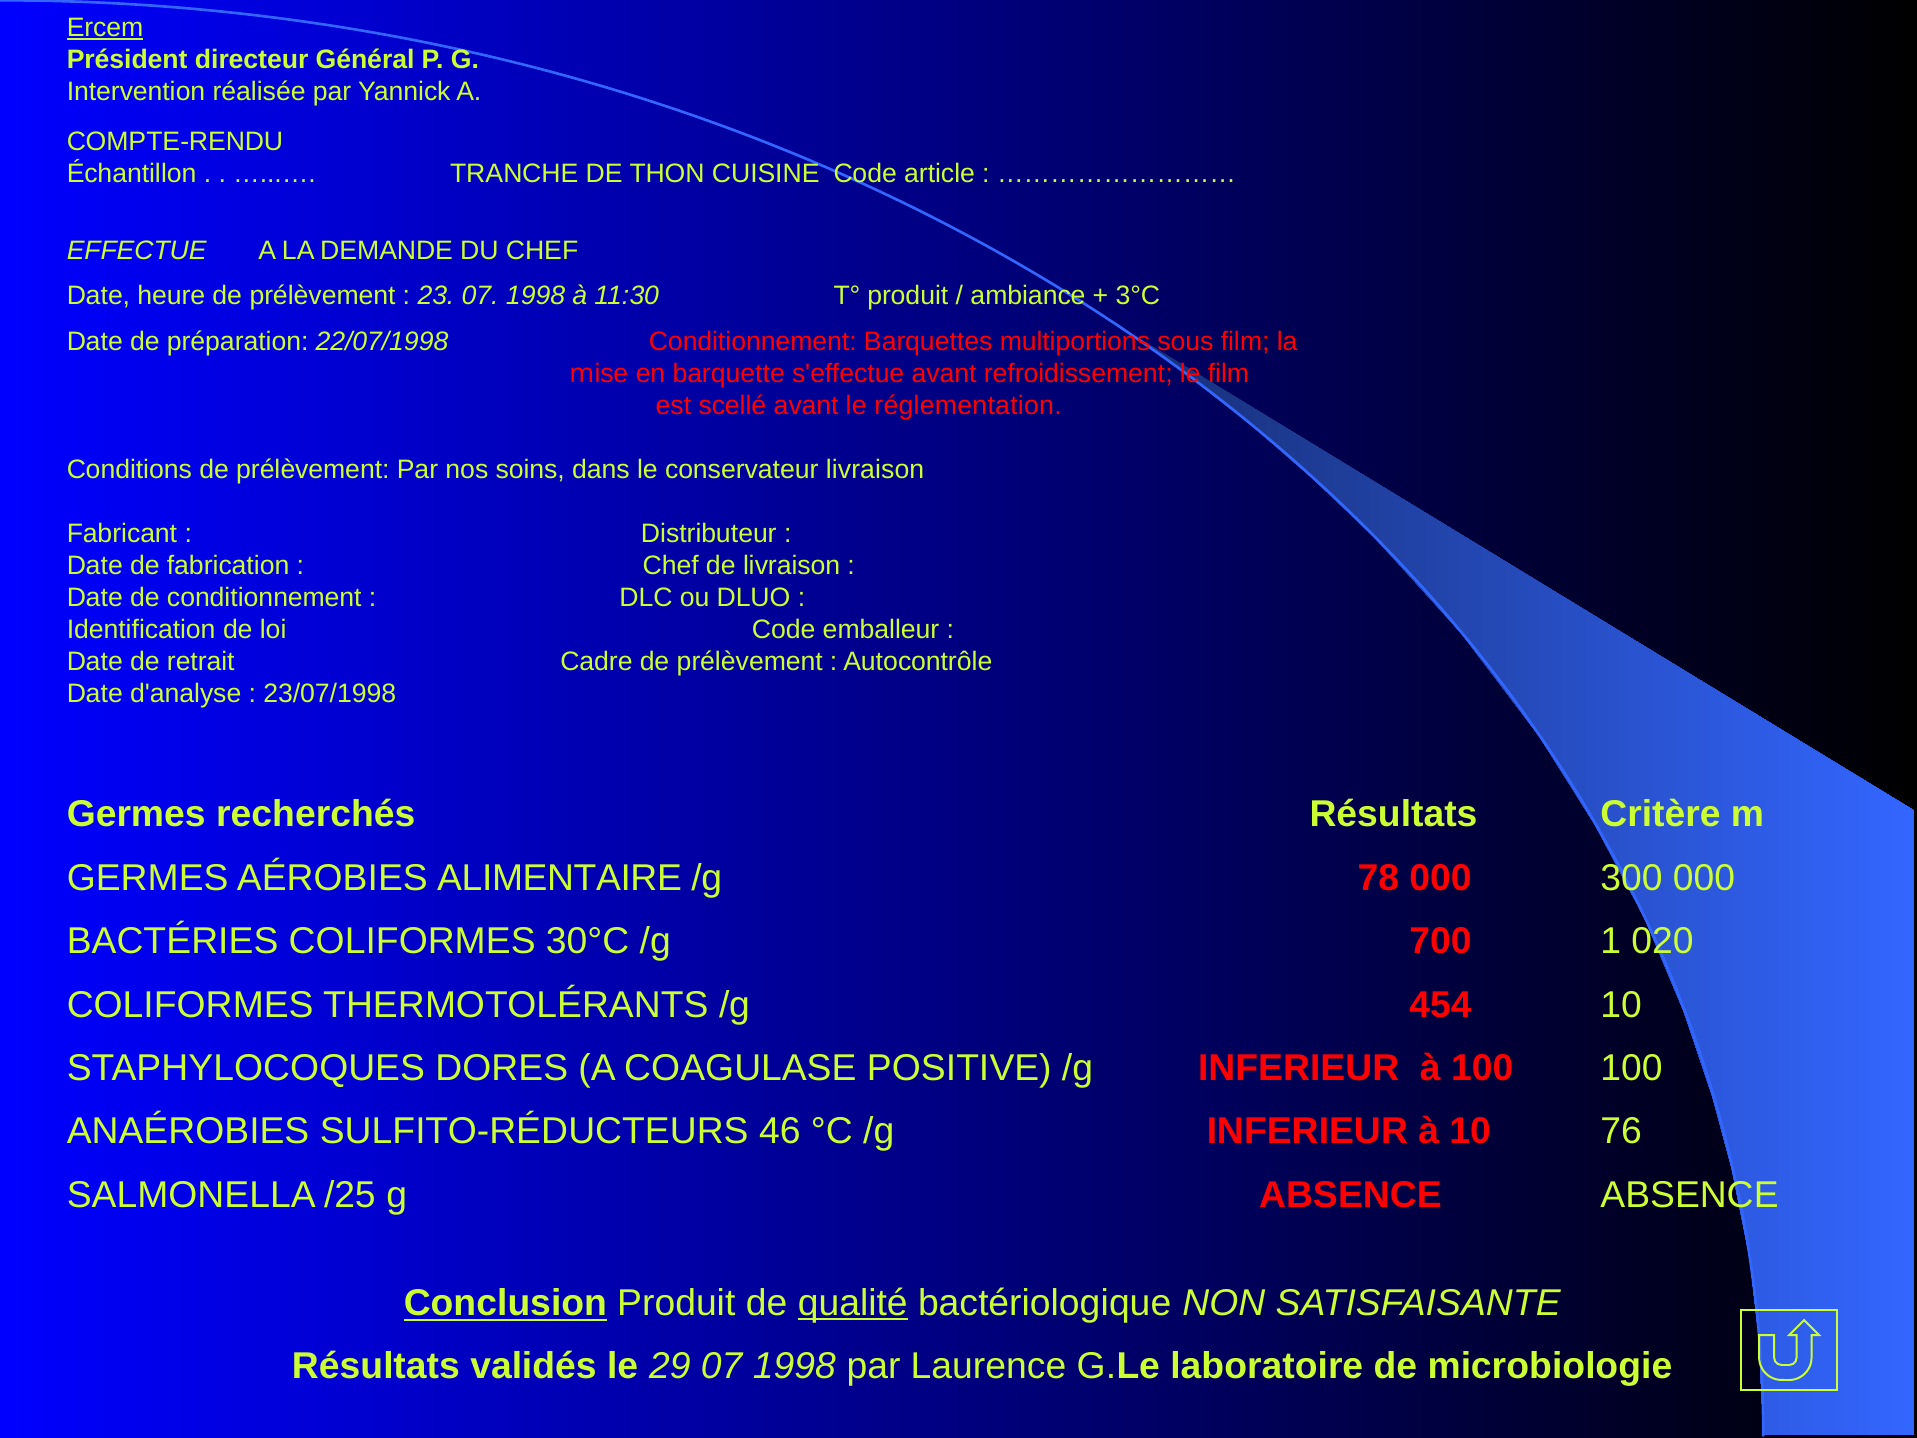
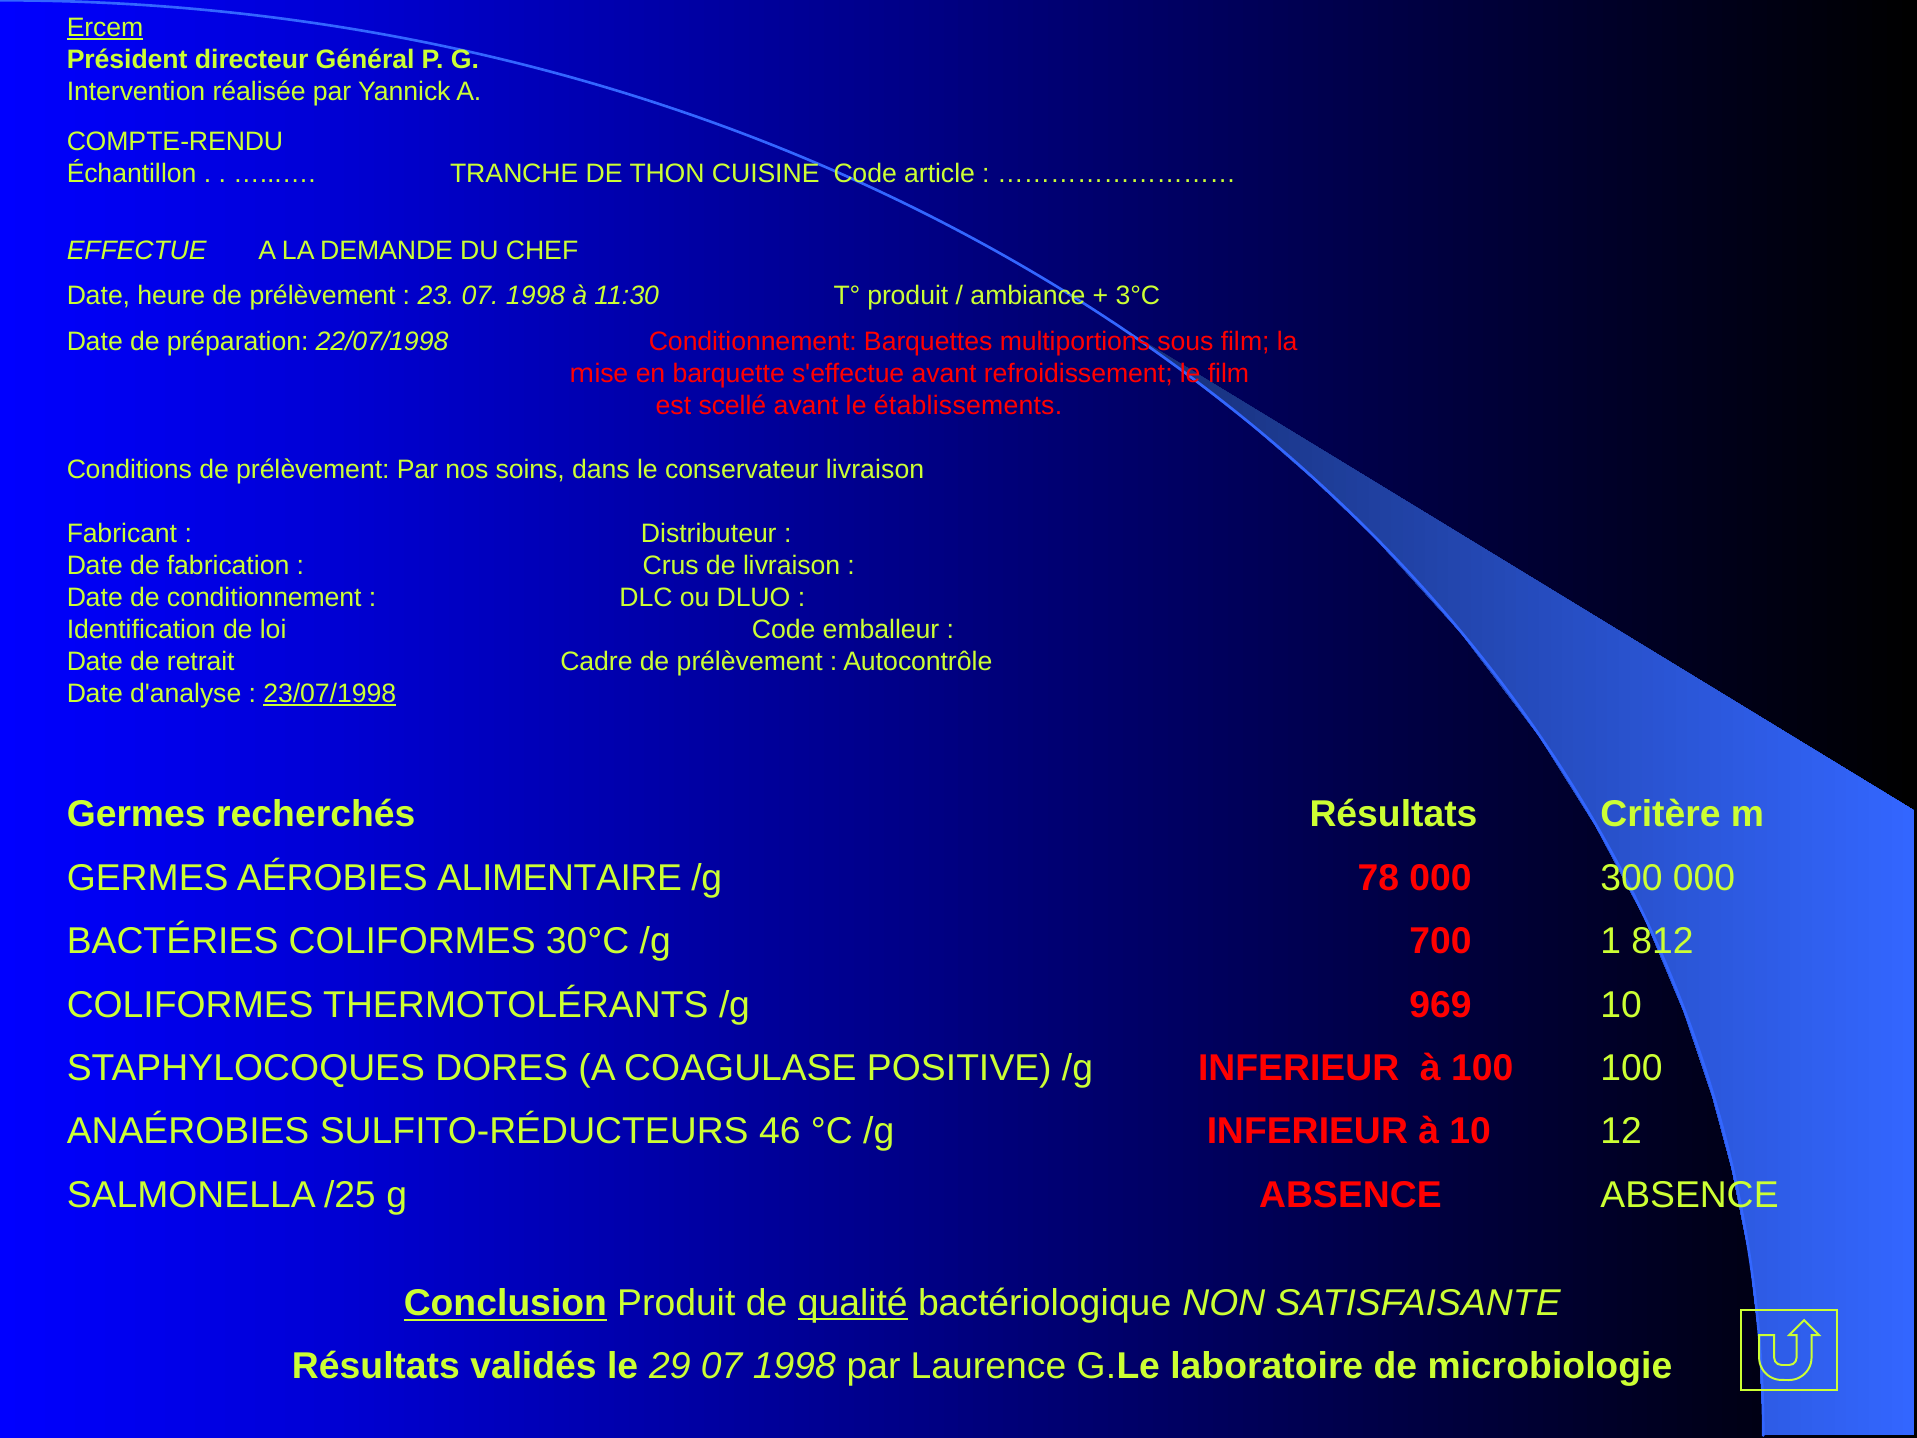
réglementation: réglementation -> établissements (968, 405)
Chef: Chef -> Crus (671, 565)
23/07/1998 underline: none -> present (330, 693)
020: 020 -> 812 (1662, 941)
454: 454 -> 969 (1440, 1005)
76: 76 -> 12 (1621, 1131)
